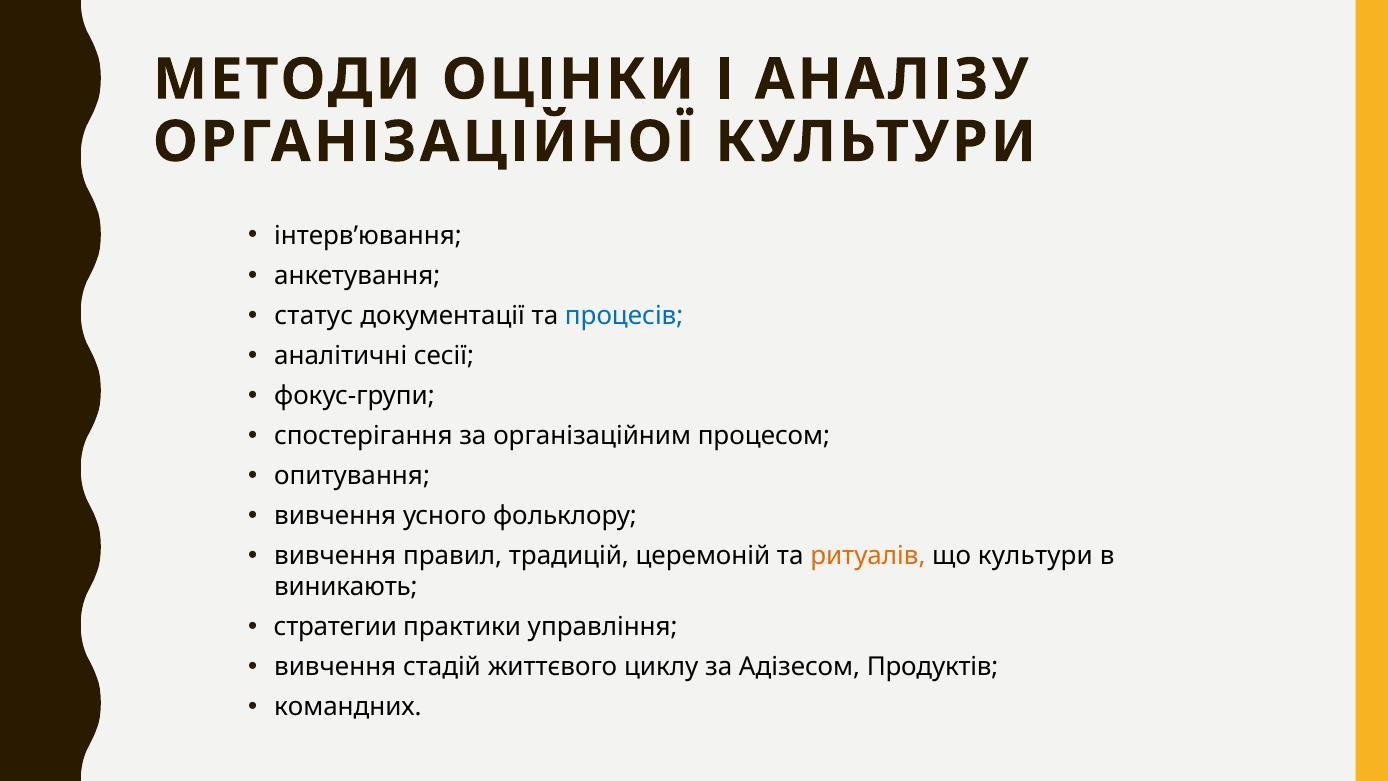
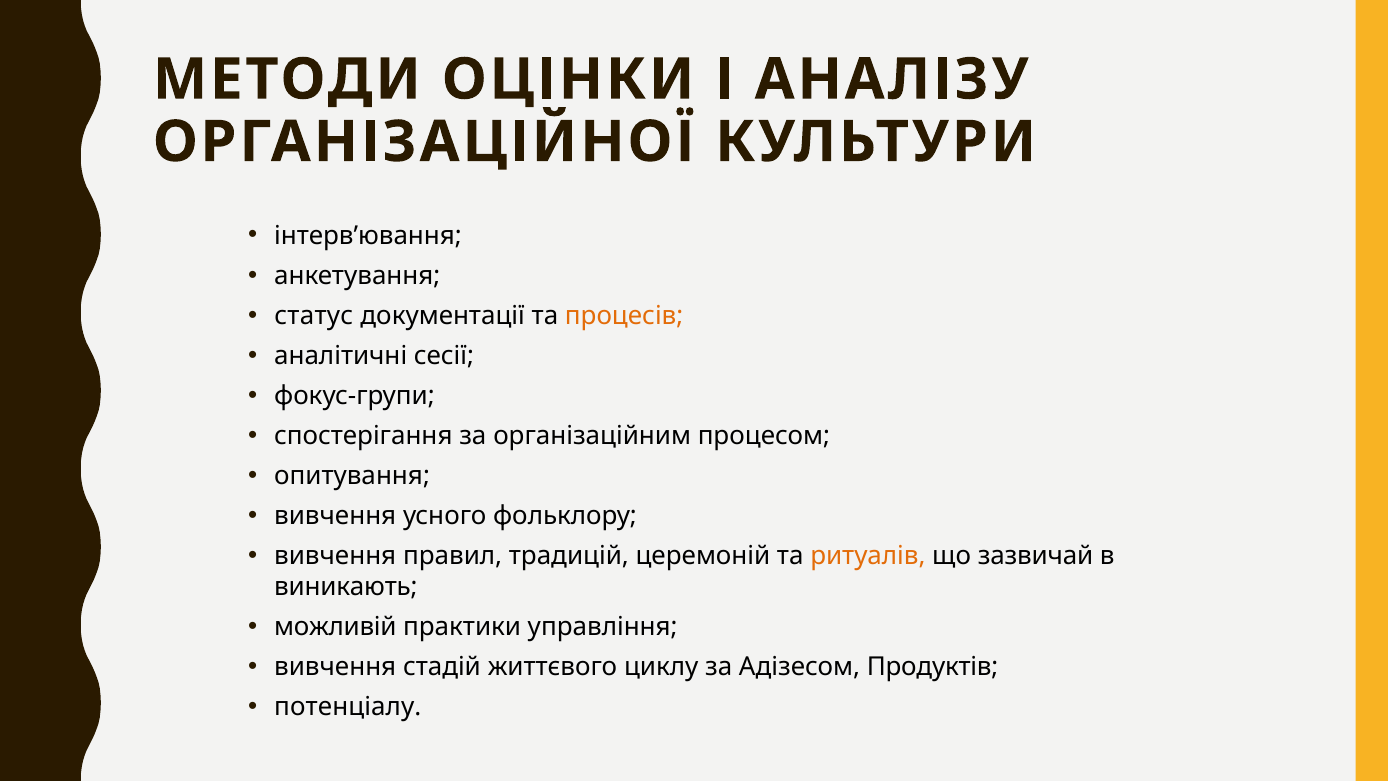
процесів colour: blue -> orange (624, 316)
що культури: культури -> зазвичай (1036, 556)
стратегии: стратегии -> можливій (335, 627)
командних: командних -> потенціалу (348, 707)
